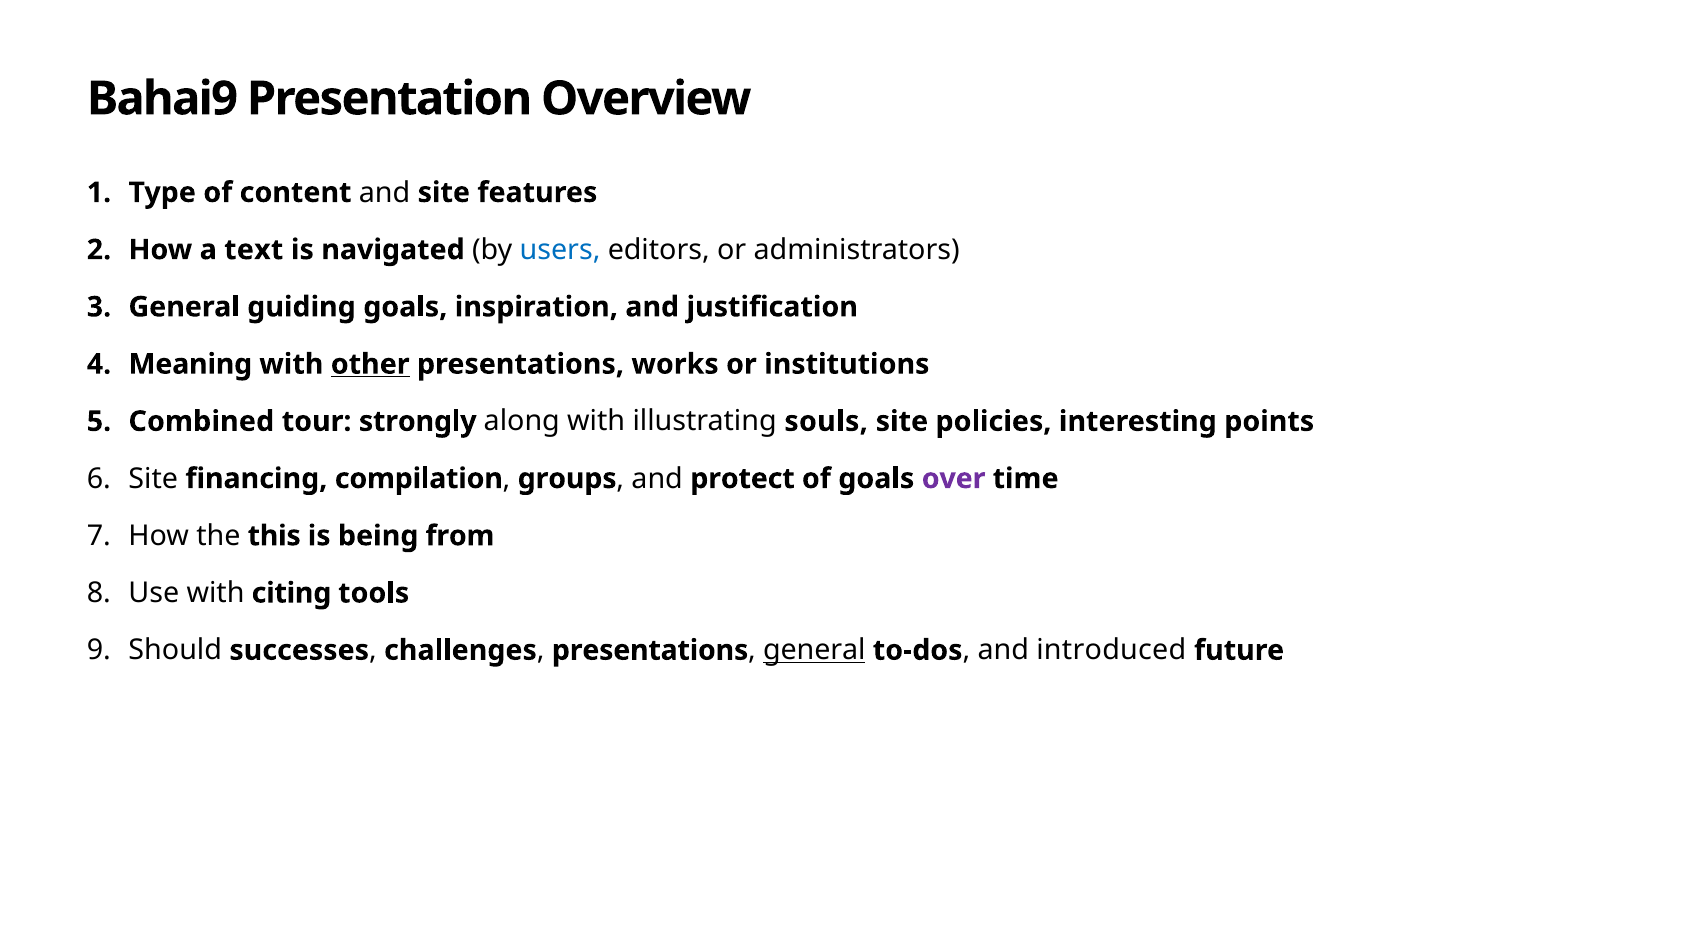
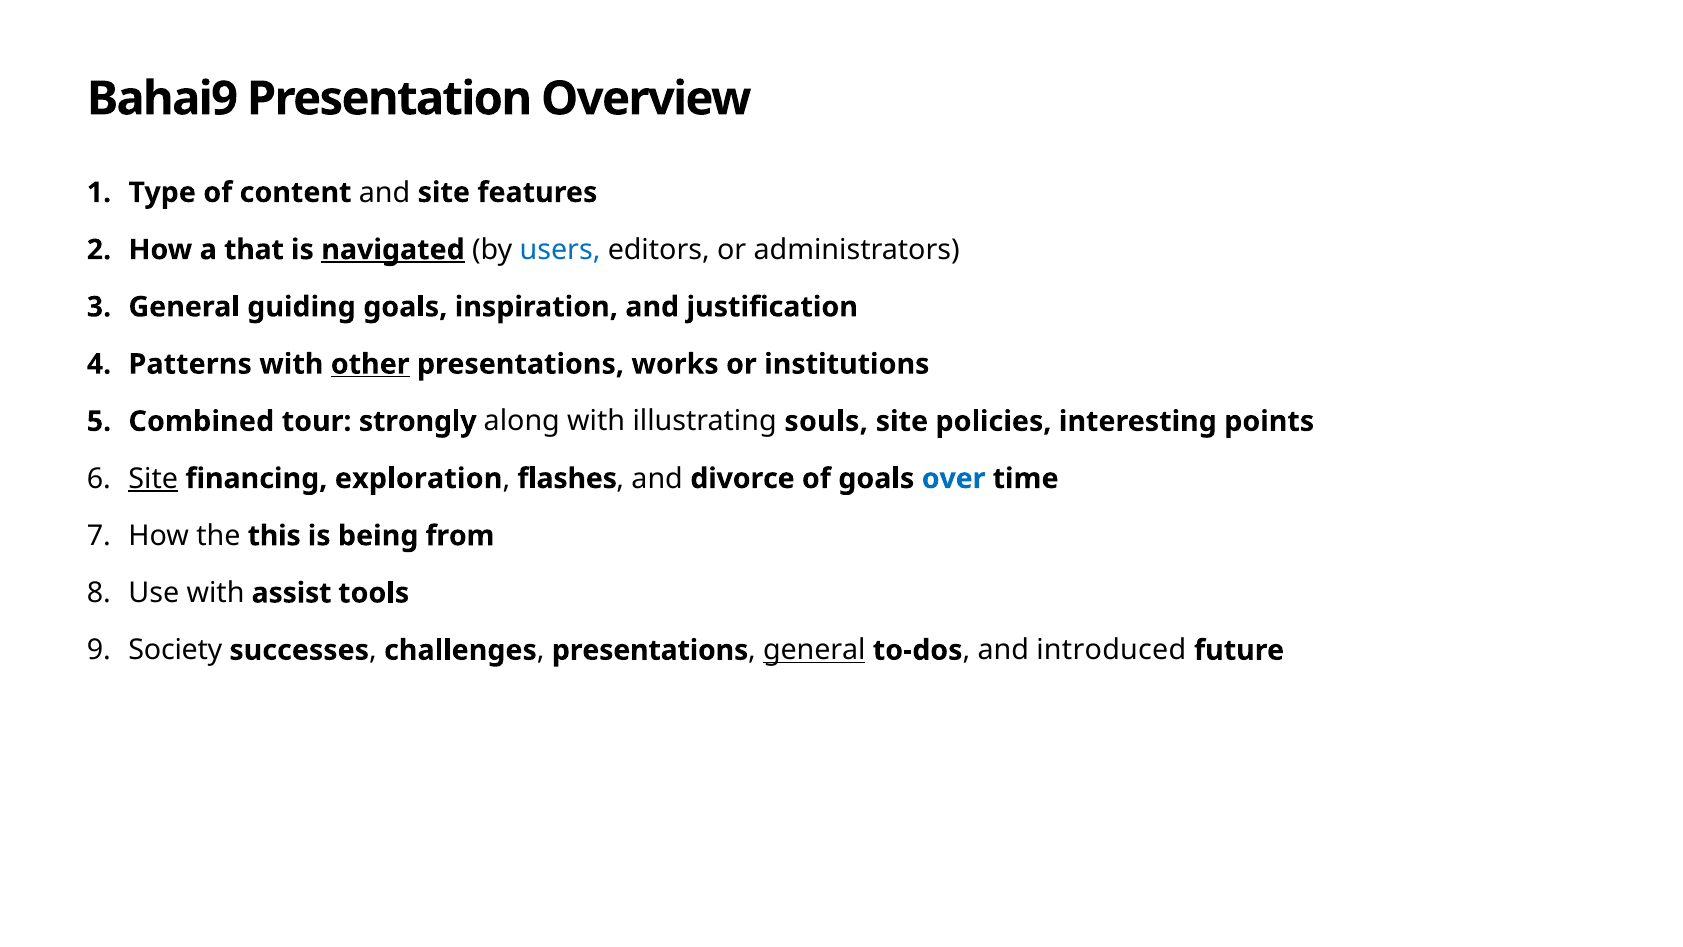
text: text -> that (254, 250)
navigated underline: none -> present (393, 250)
Meaning: Meaning -> Patterns (190, 364)
Site underline: none -> present (153, 478)
compilation: compilation -> exploration (419, 478)
groups: groups -> flashes (567, 478)
protect: protect -> divorce (743, 478)
over colour: purple -> blue (954, 478)
citing: citing -> assist (292, 593)
Should: Should -> Society (175, 650)
